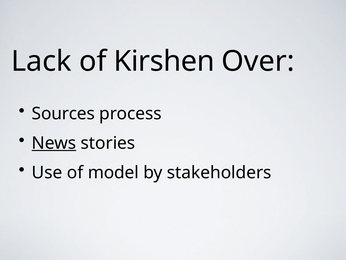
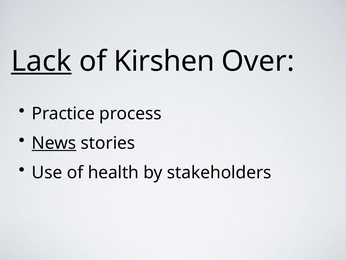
Lack underline: none -> present (41, 61)
Sources: Sources -> Practice (63, 113)
model: model -> health (113, 172)
